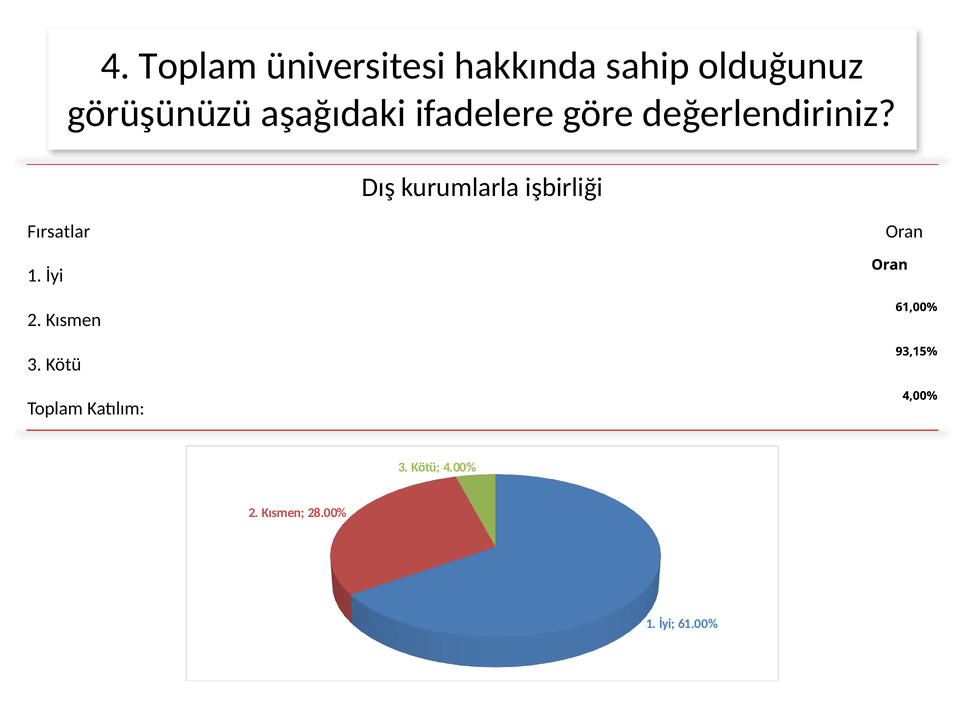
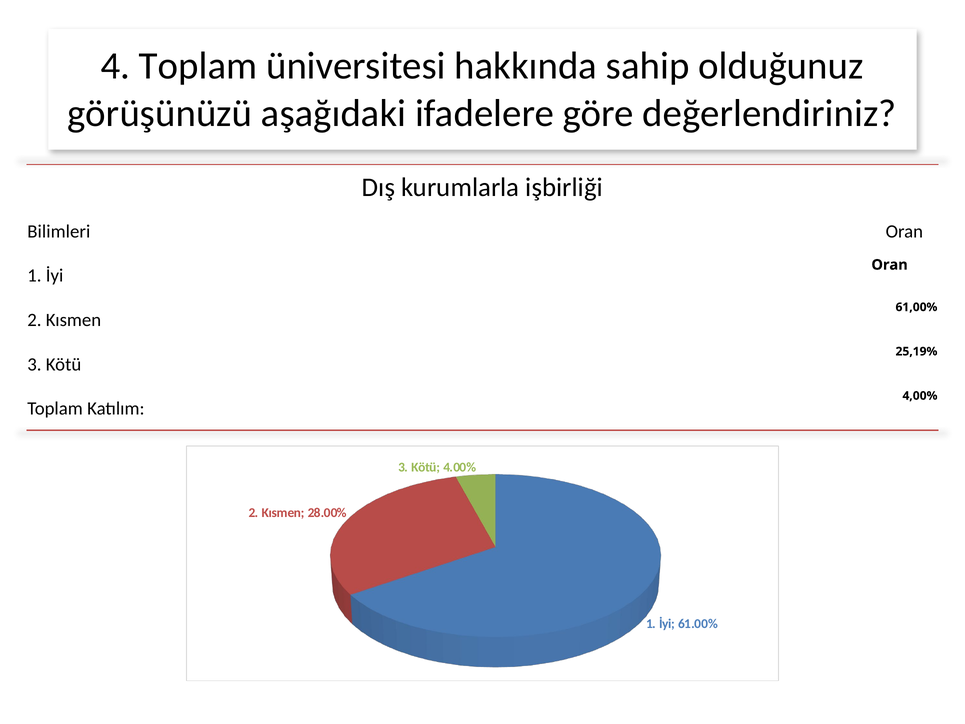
Fırsatlar: Fırsatlar -> Bilimleri (59, 231)
93,15%: 93,15% -> 25,19% (916, 351)
